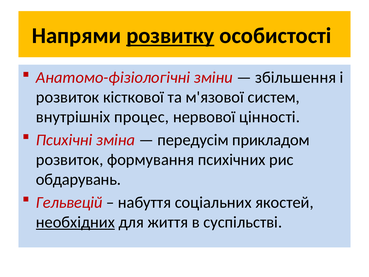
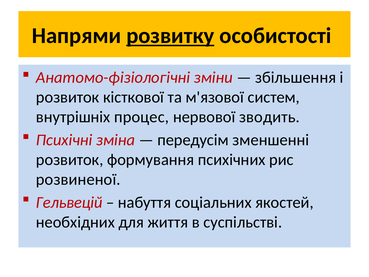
цінності: цінності -> зводить (269, 117)
прикладом: прикладом -> зменшенні (271, 140)
обдарувань: обдарувань -> розвиненої (78, 179)
необхідних underline: present -> none (75, 222)
